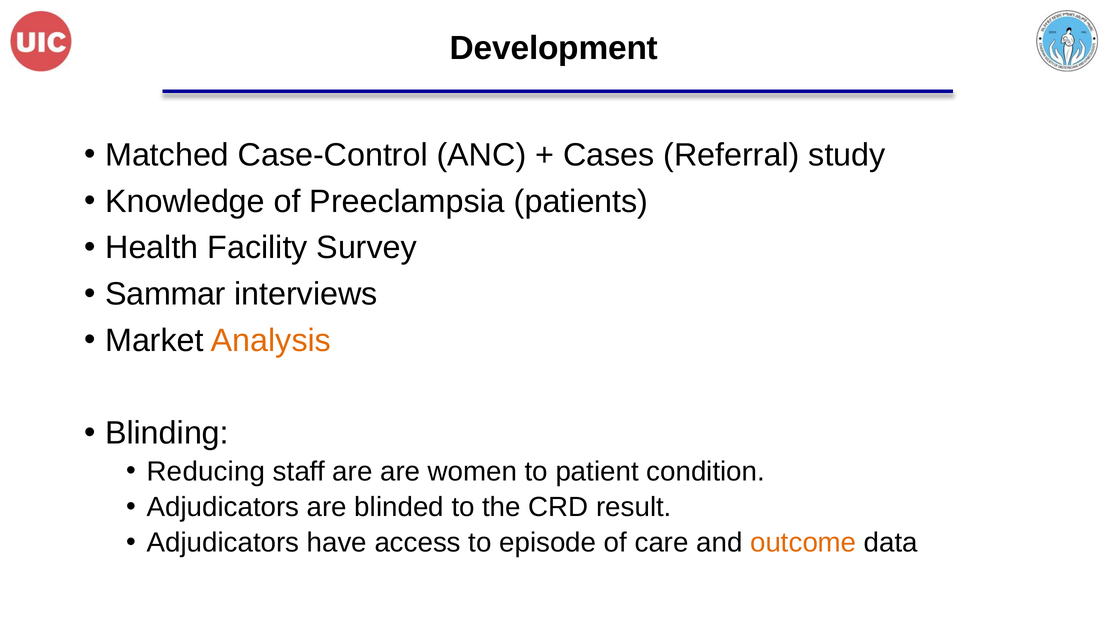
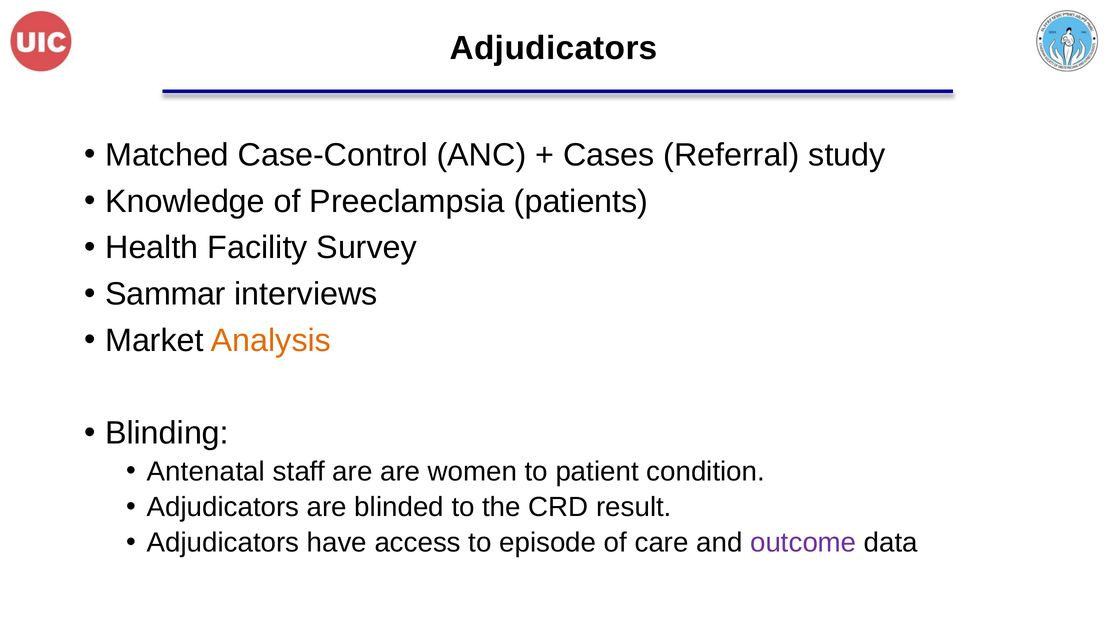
Development: Development -> Adjudicators (554, 48)
Reducing: Reducing -> Antenatal (206, 472)
outcome colour: orange -> purple (803, 543)
